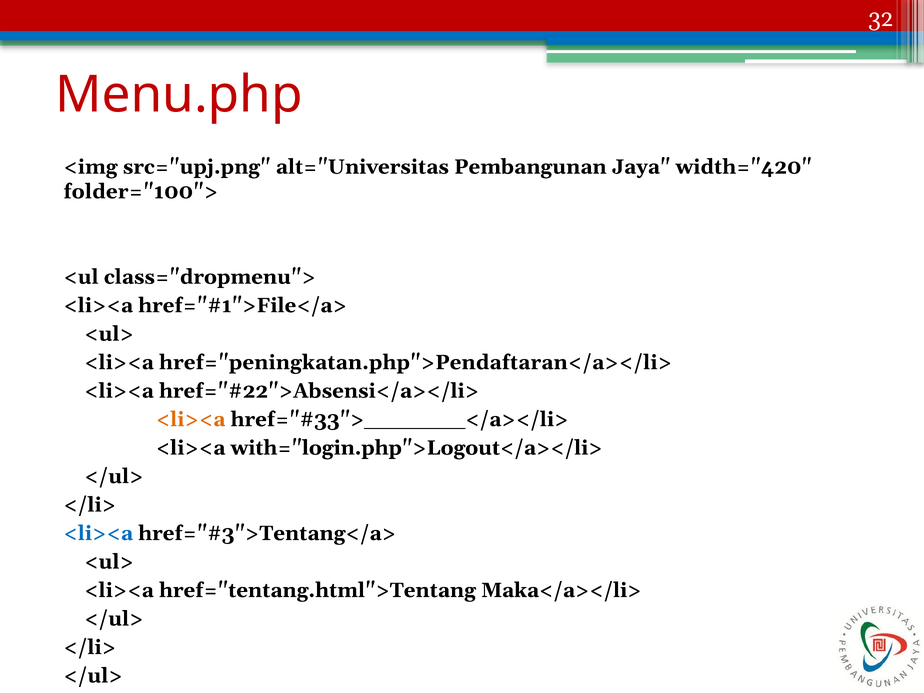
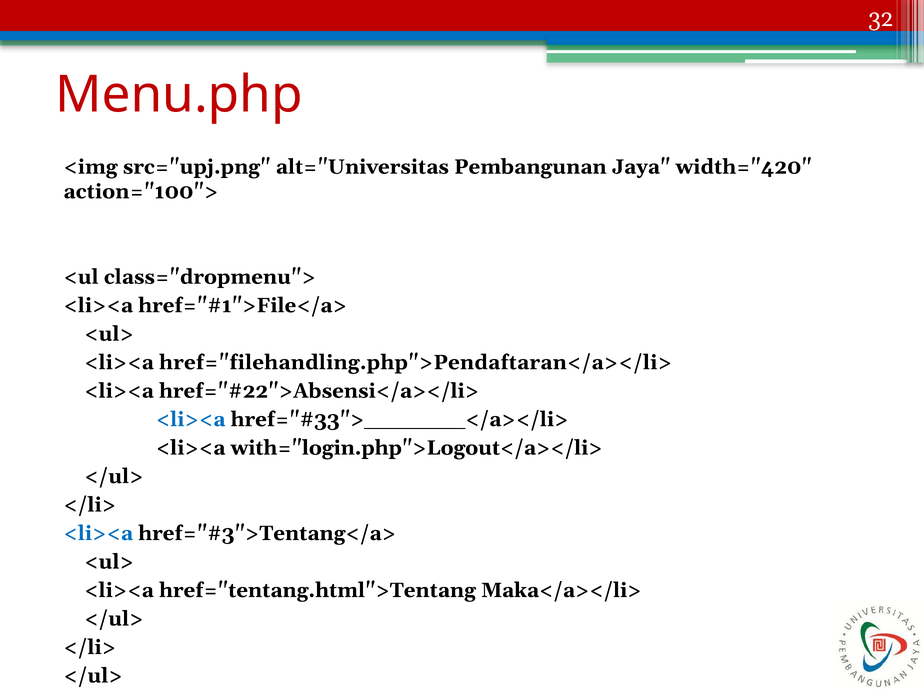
folder="100">: folder="100"> -> action="100"> (141, 191)
href="peningkatan.php">Pendaftaran</a></li>: href="peningkatan.php">Pendaftaran</a></li> -> href="filehandling.php">Pendaftaran</a></li> (416, 362)
<li><a colour: orange -> blue (191, 419)
